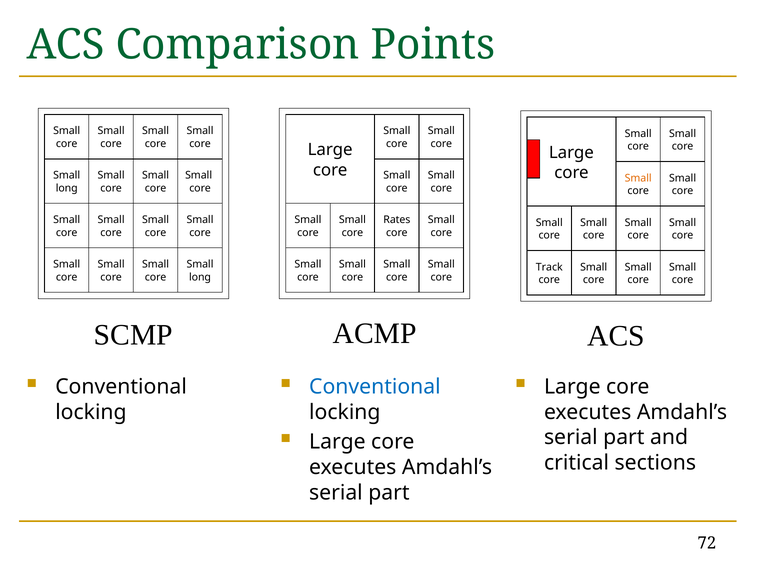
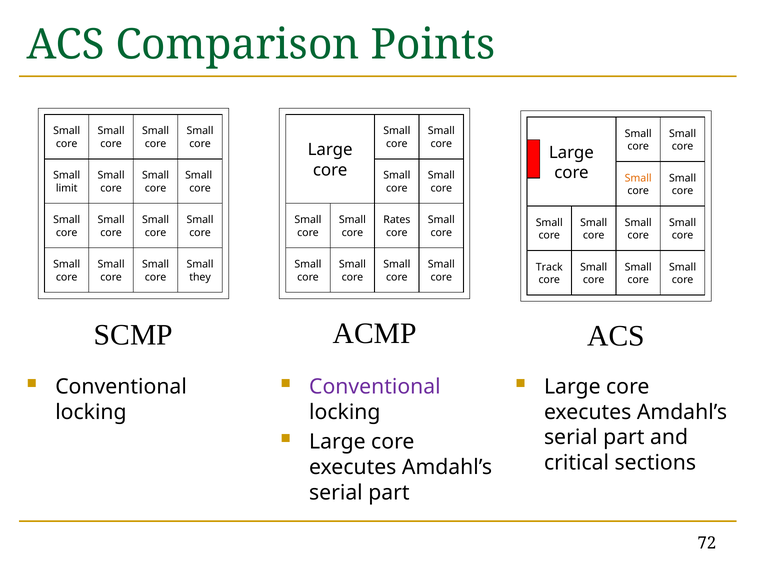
long: long -> limit (67, 188)
long: long -> they (200, 277)
Conventional colour: blue -> purple (375, 386)
